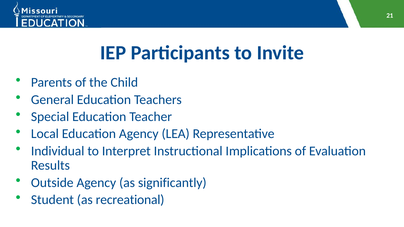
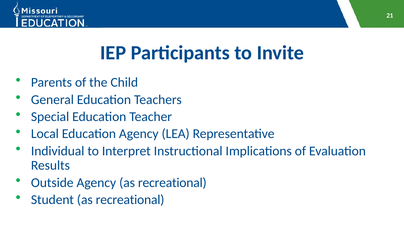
Agency as significantly: significantly -> recreational (172, 183)
